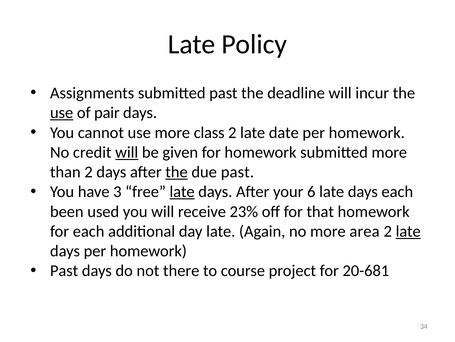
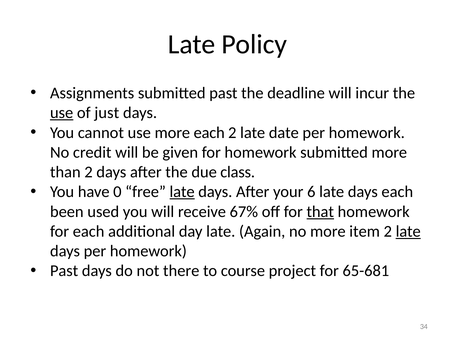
pair: pair -> just (107, 113)
more class: class -> each (209, 132)
will underline: present -> none (127, 152)
the underline: present -> none (177, 172)
due past: past -> class (238, 172)
3: 3 -> 0 (117, 191)
23%: 23% -> 67% (244, 211)
that underline: none -> present (320, 211)
area: area -> item (365, 231)
20-681: 20-681 -> 65-681 (366, 270)
